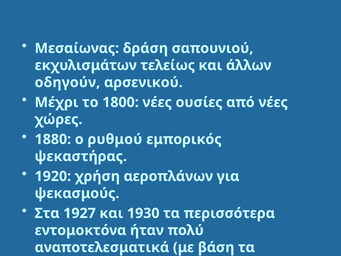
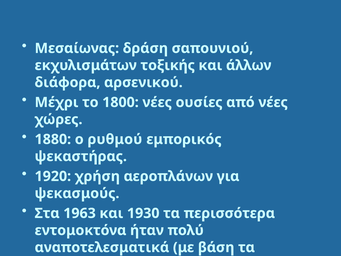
τελείως: τελείως -> τοξικής (168, 65)
οδηγούν: οδηγούν -> διάφορα (68, 82)
1927: 1927 -> 1963 (80, 213)
